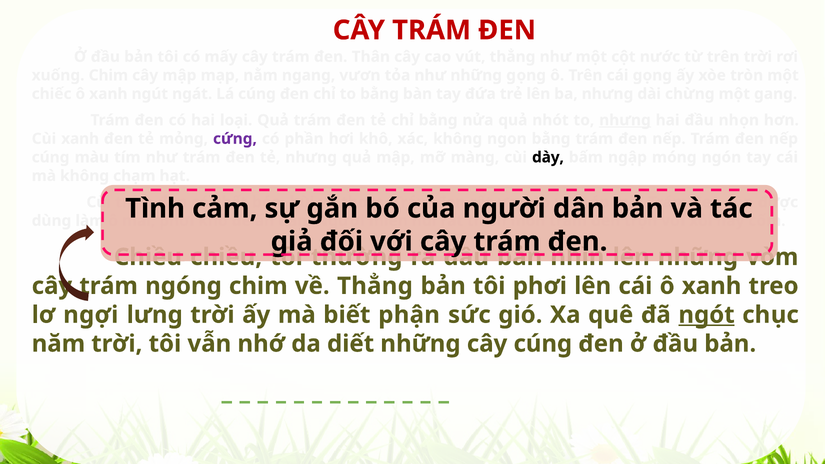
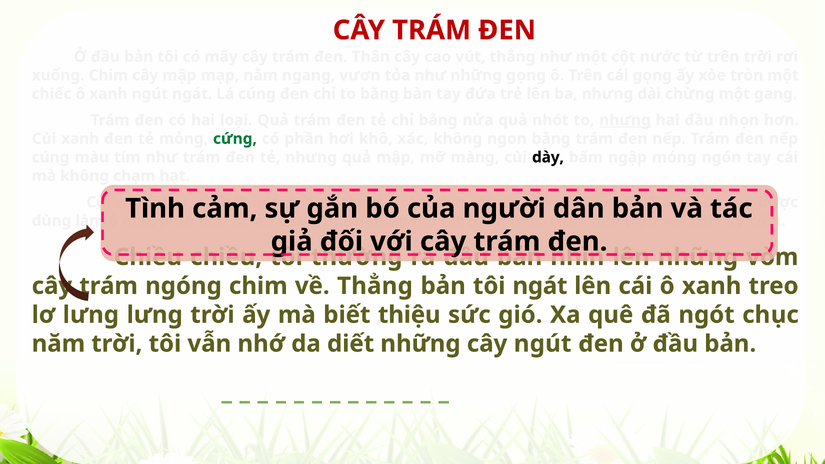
cứng colour: purple -> green (235, 139)
tôi phơi: phơi -> ngát (540, 286)
lơ ngợi: ngợi -> lưng (91, 315)
phận: phận -> thiệu (409, 315)
ngót underline: present -> none (707, 315)
cây cúng: cúng -> ngút (543, 344)
